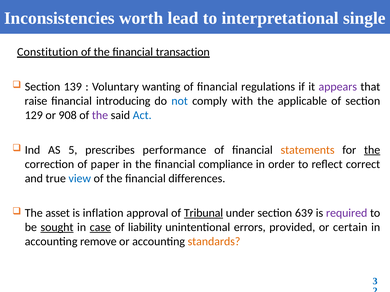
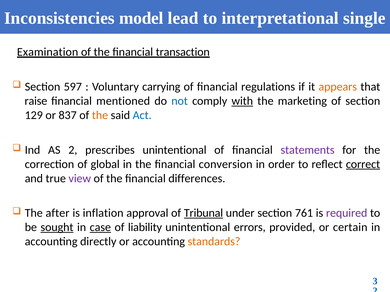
worth: worth -> model (141, 18)
Constitution: Constitution -> Examination (48, 52)
139: 139 -> 597 (73, 87)
wanting: wanting -> carrying (161, 87)
appears colour: purple -> orange (338, 87)
introducing: introducing -> mentioned (123, 101)
with underline: none -> present (242, 101)
applicable: applicable -> marketing (302, 101)
908: 908 -> 837 (68, 115)
the colour: purple -> orange (100, 115)
AS 5: 5 -> 2 (73, 150)
prescribes performance: performance -> unintentional (175, 150)
statements colour: orange -> purple (308, 150)
the underline: present -> none (372, 150)
paper: paper -> global (105, 164)
compliance: compliance -> conversion (226, 164)
correct underline: none -> present (363, 164)
view colour: blue -> purple (80, 179)
asset: asset -> after (58, 213)
639: 639 -> 761 (304, 213)
remove: remove -> directly (98, 242)
